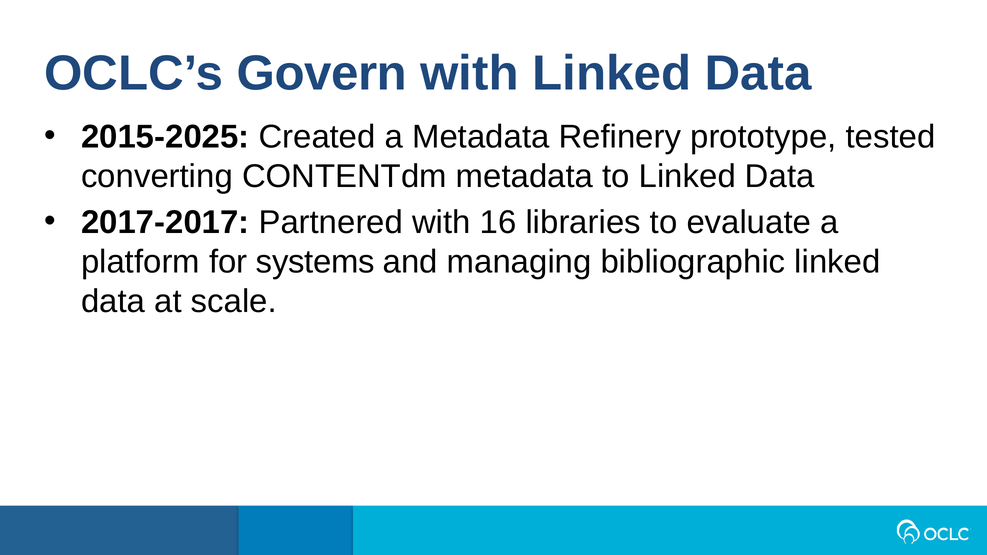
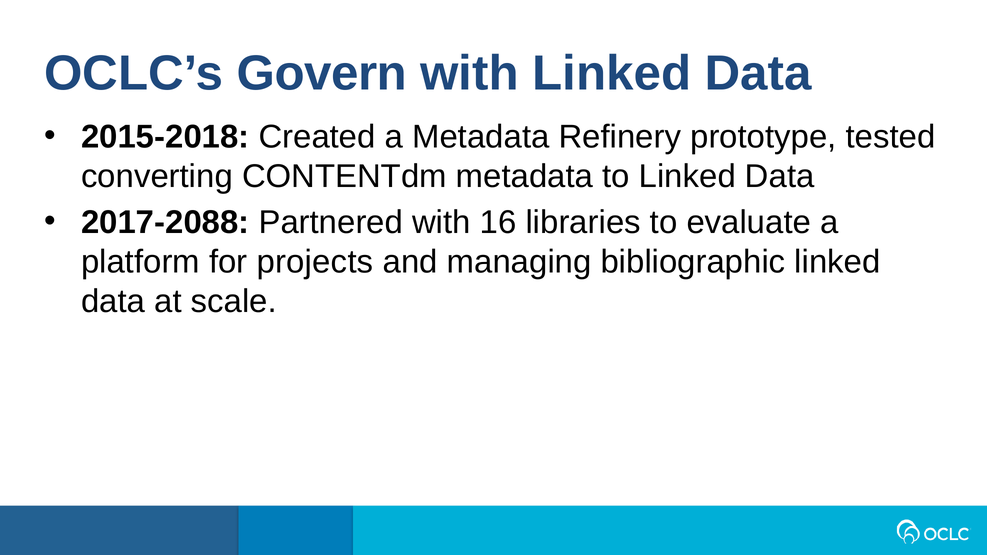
2015-2025: 2015-2025 -> 2015-2018 (165, 137)
2017-2017: 2017-2017 -> 2017-2088 (165, 222)
systems: systems -> projects (315, 262)
